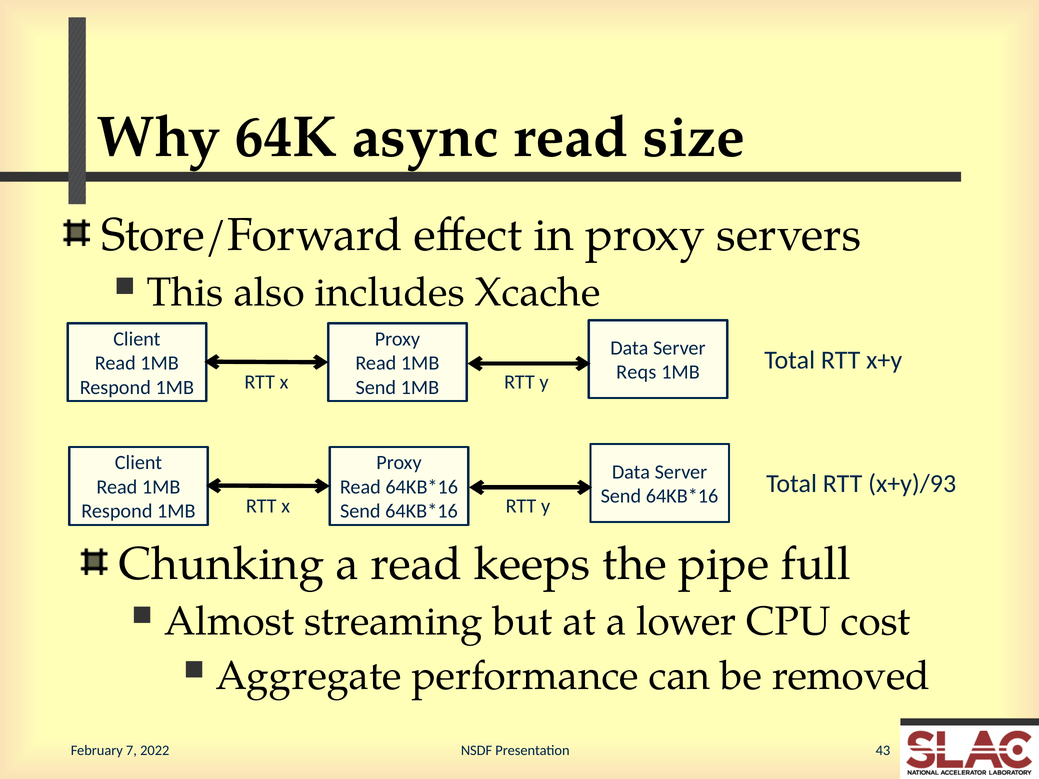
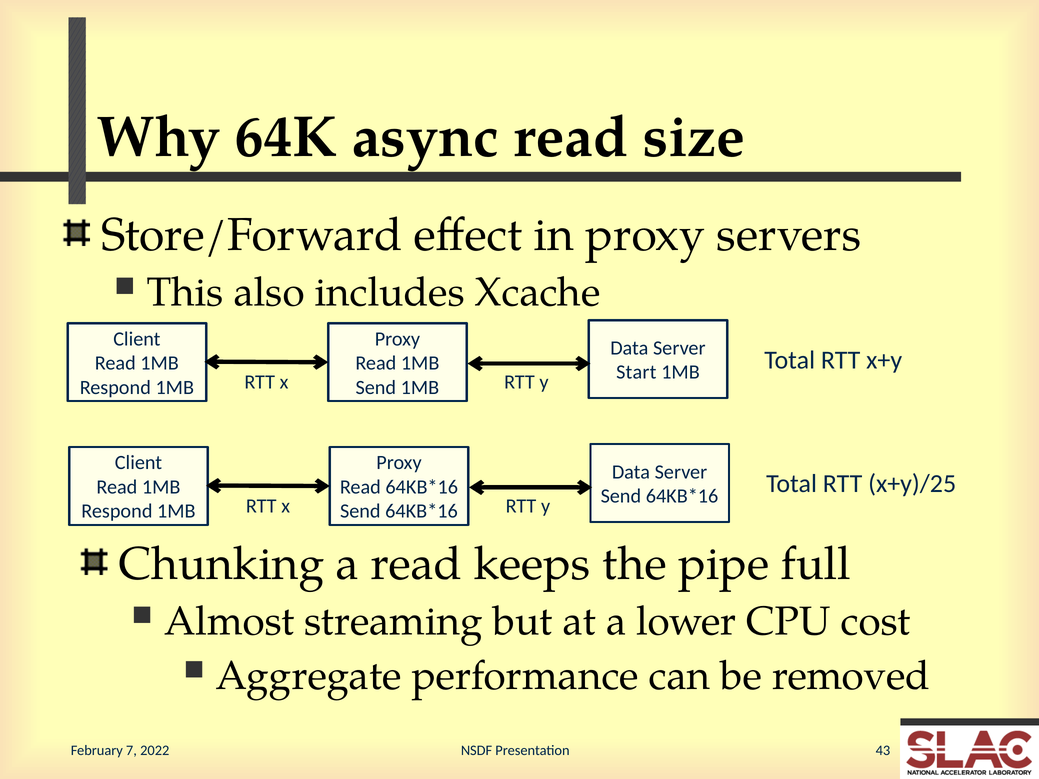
Reqs: Reqs -> Start (636, 372)
x+y)/93: x+y)/93 -> x+y)/25 (912, 484)
